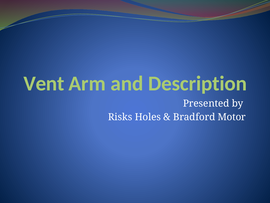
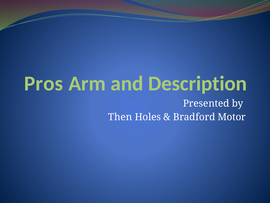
Vent: Vent -> Pros (44, 83)
Risks: Risks -> Then (120, 117)
